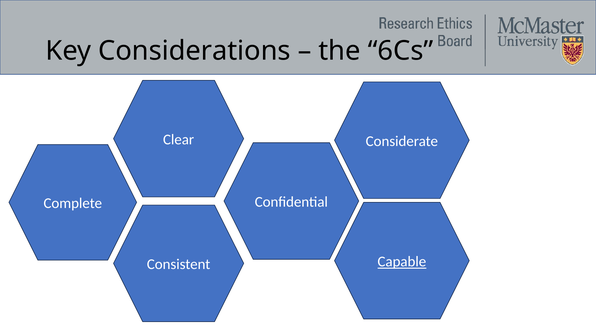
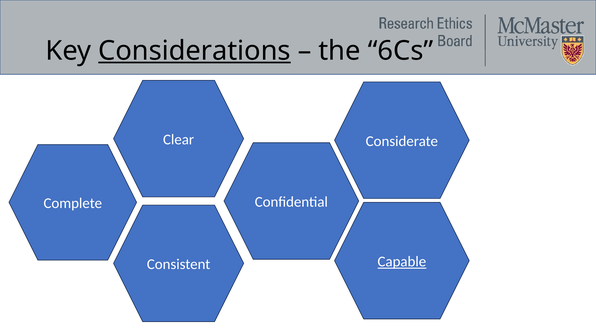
Considerations underline: none -> present (194, 51)
